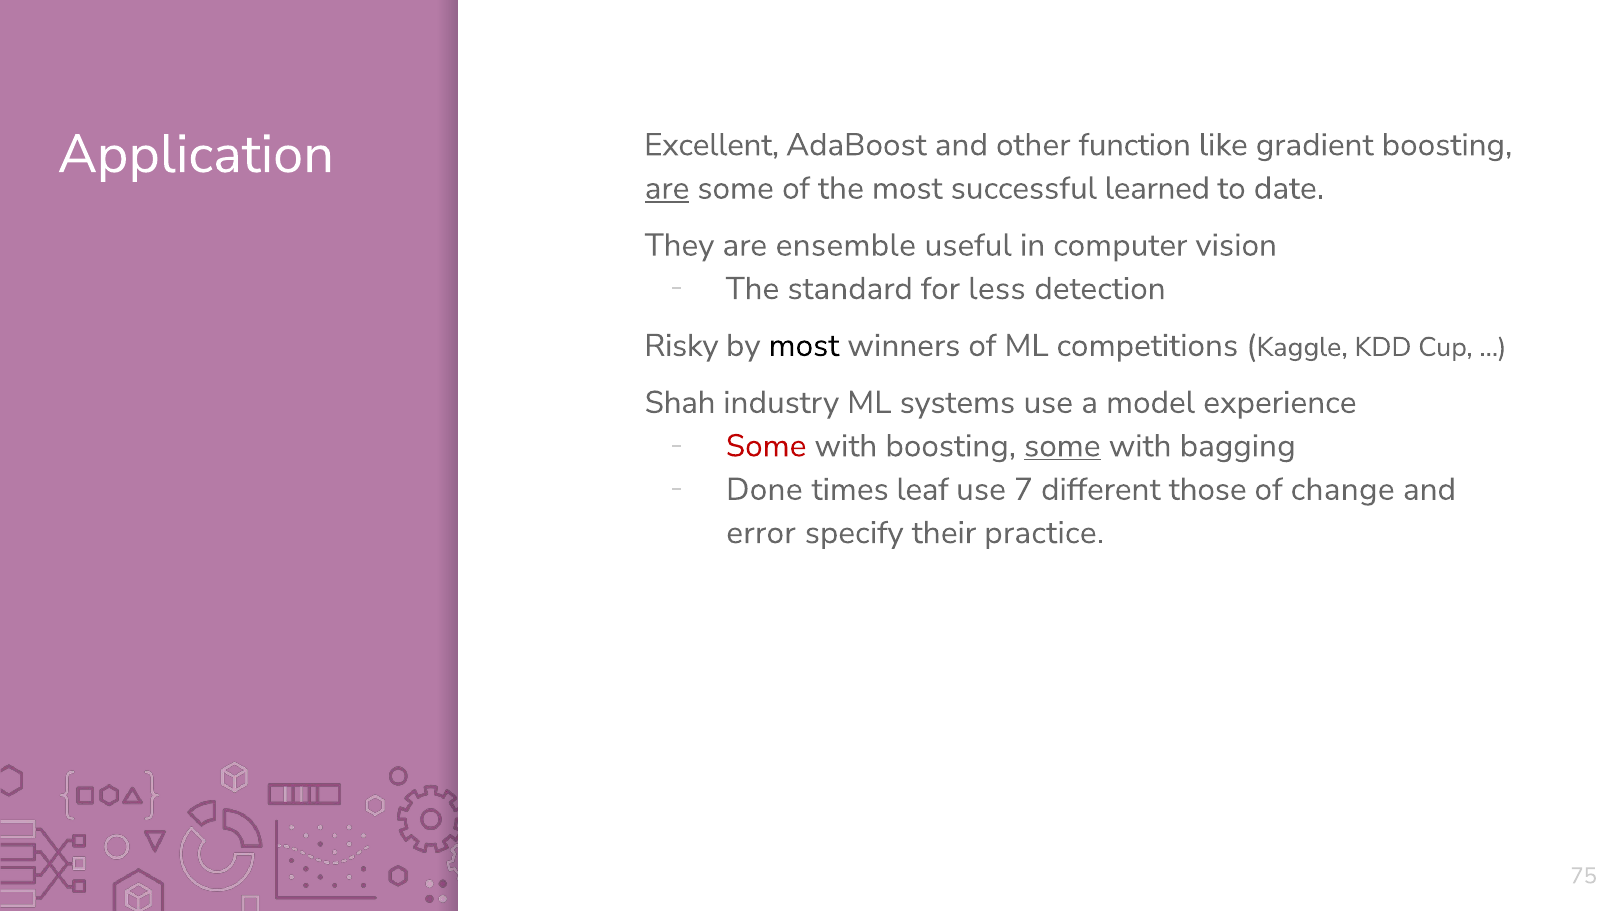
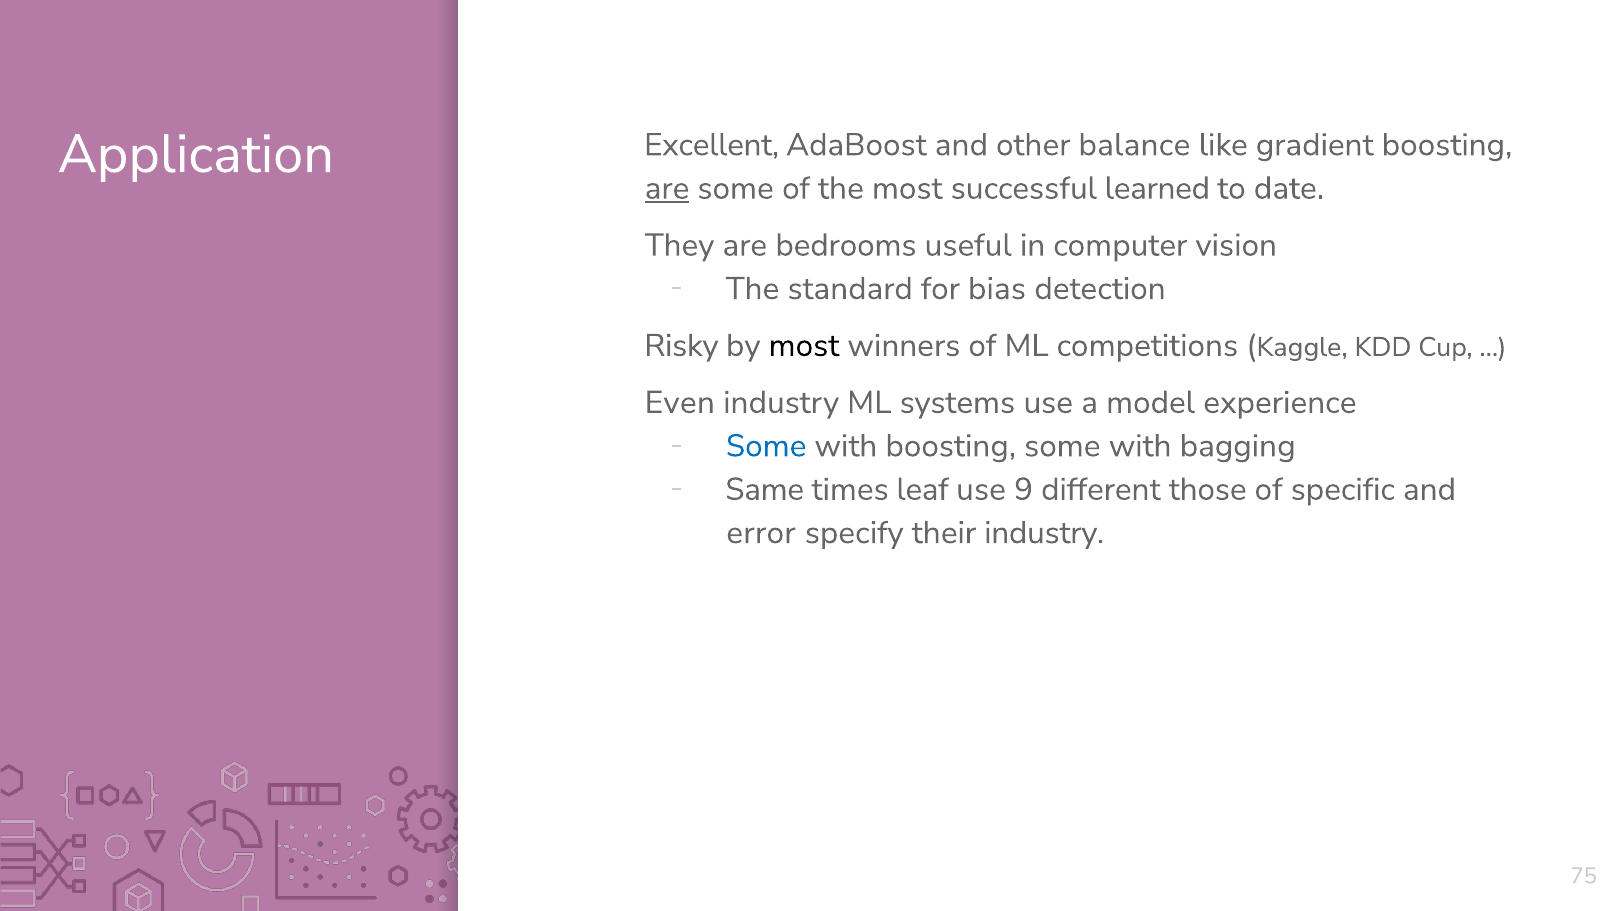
function: function -> balance (1134, 145)
ensemble: ensemble -> bedrooms (846, 245)
less: less -> bias (997, 289)
Shah: Shah -> Even (680, 403)
Some colour: red -> blue (766, 446)
some underline: present -> none (1062, 446)
Done: Done -> Same (765, 490)
7: 7 -> 9 (1024, 490)
change: change -> specific (1343, 490)
their practice: practice -> industry (1044, 533)
